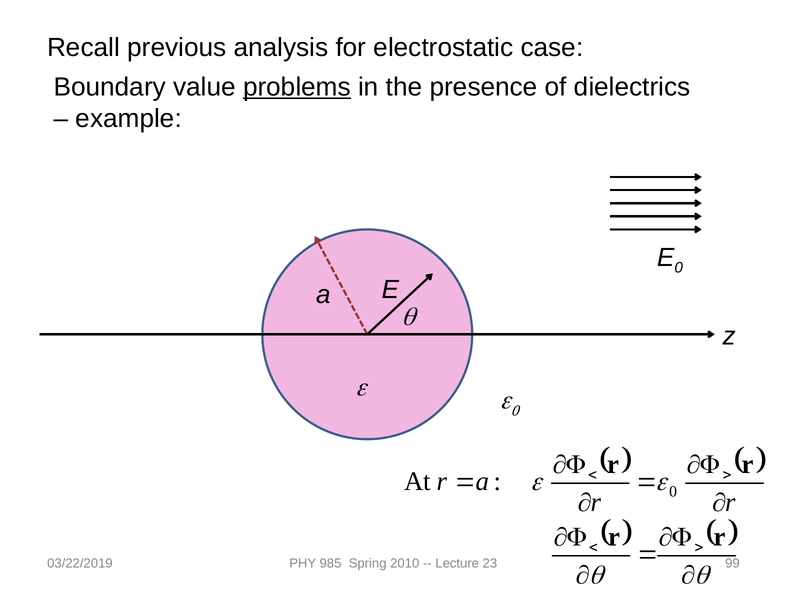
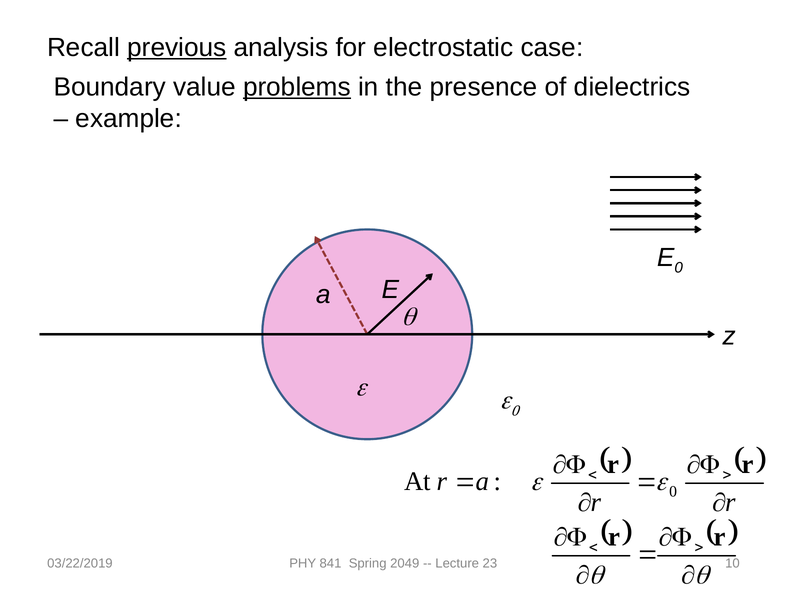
previous underline: none -> present (177, 48)
985: 985 -> 841 (331, 564)
2010: 2010 -> 2049 (405, 564)
99: 99 -> 10 (732, 564)
